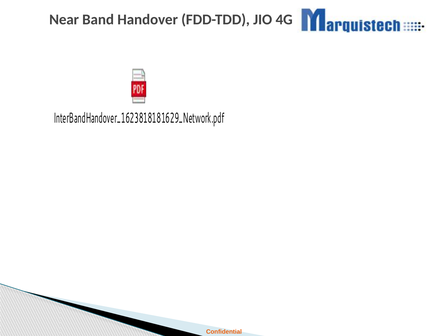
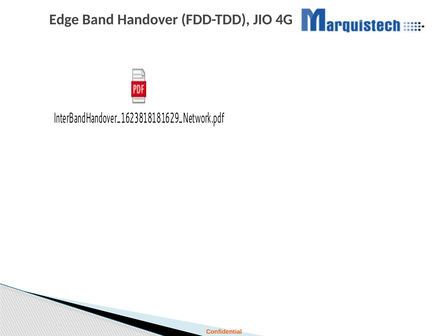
Near: Near -> Edge (64, 20)
